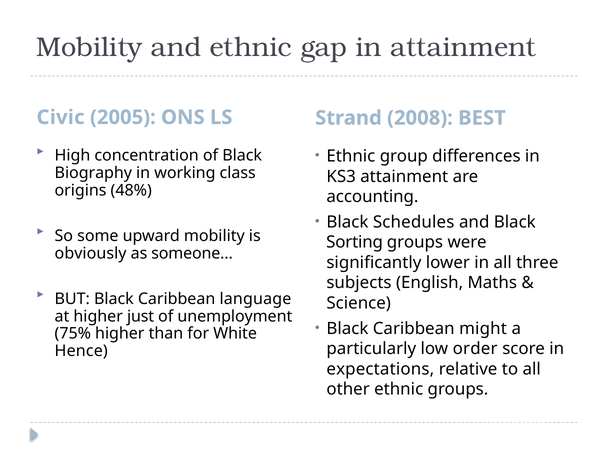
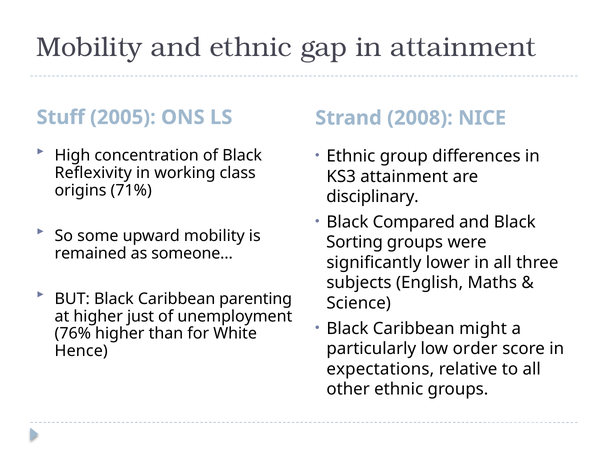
Civic: Civic -> Stuff (61, 117)
BEST: BEST -> NICE (482, 118)
Biography: Biography -> Reflexivity (93, 173)
48%: 48% -> 71% (131, 190)
accounting: accounting -> disciplinary (373, 197)
Schedules: Schedules -> Compared (414, 222)
obviously: obviously -> remained (91, 253)
language: language -> parenting (256, 299)
75%: 75% -> 76% (73, 334)
